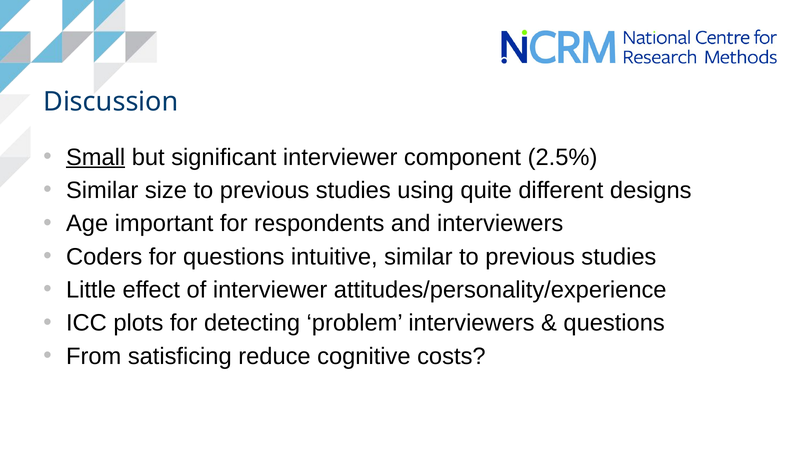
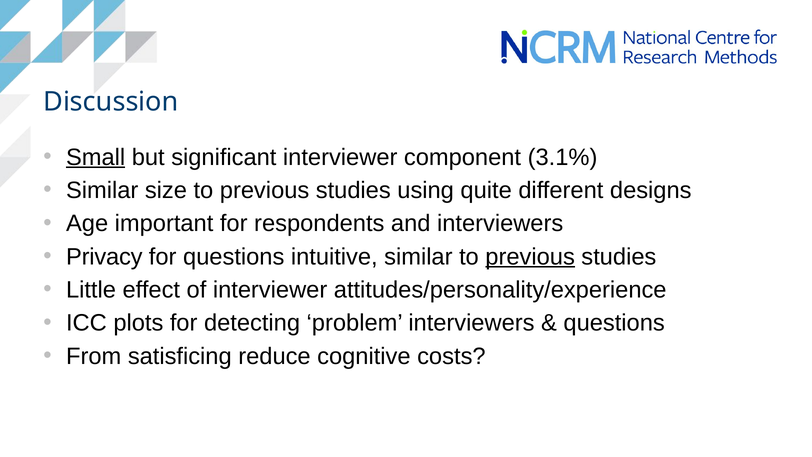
2.5%: 2.5% -> 3.1% (563, 157)
Coders: Coders -> Privacy (104, 257)
previous underline: none -> present (530, 257)
